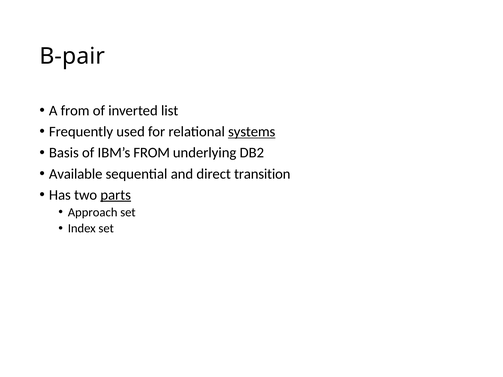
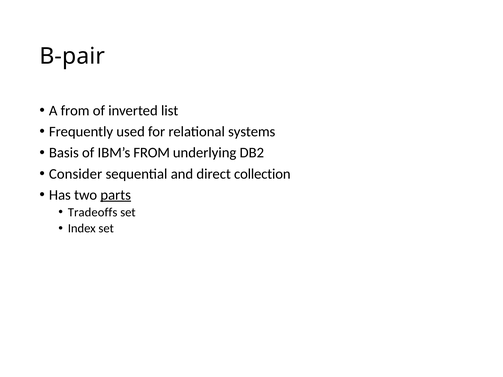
systems underline: present -> none (252, 132)
Available: Available -> Consider (76, 174)
transition: transition -> collection (262, 174)
Approach: Approach -> Tradeoffs (93, 212)
